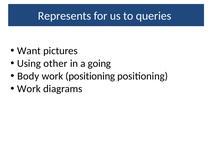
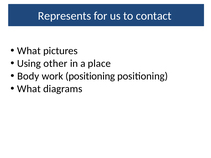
queries: queries -> contact (154, 16)
Want: Want -> What (29, 51)
going: going -> place (99, 64)
Work: Work -> What (29, 89)
